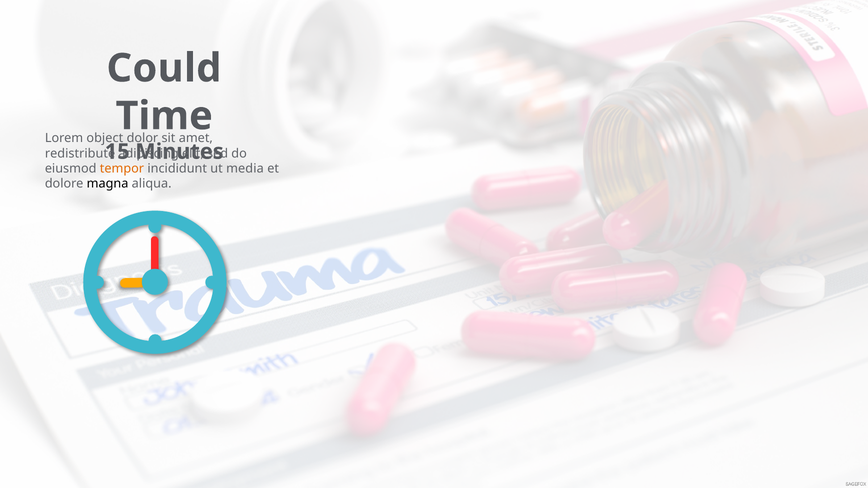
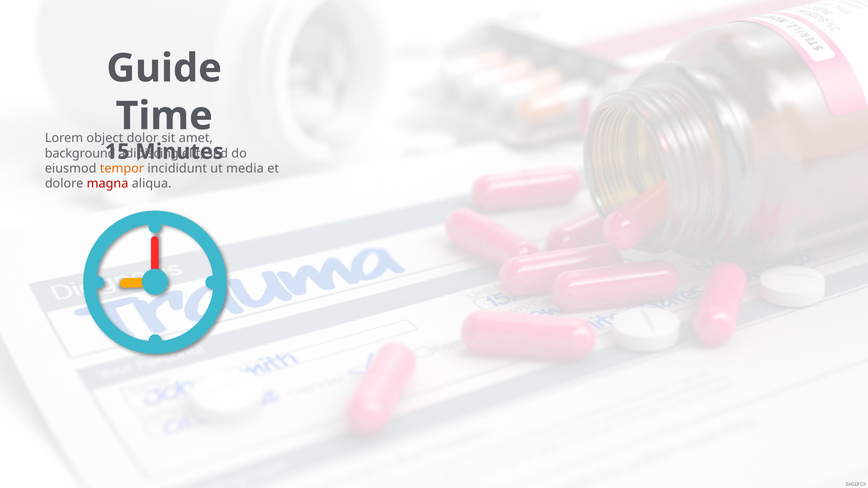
Could: Could -> Guide (164, 68)
redistribute: redistribute -> background (80, 153)
magna colour: black -> red (108, 184)
